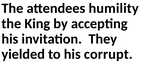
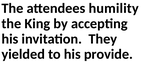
corrupt: corrupt -> provide (108, 55)
